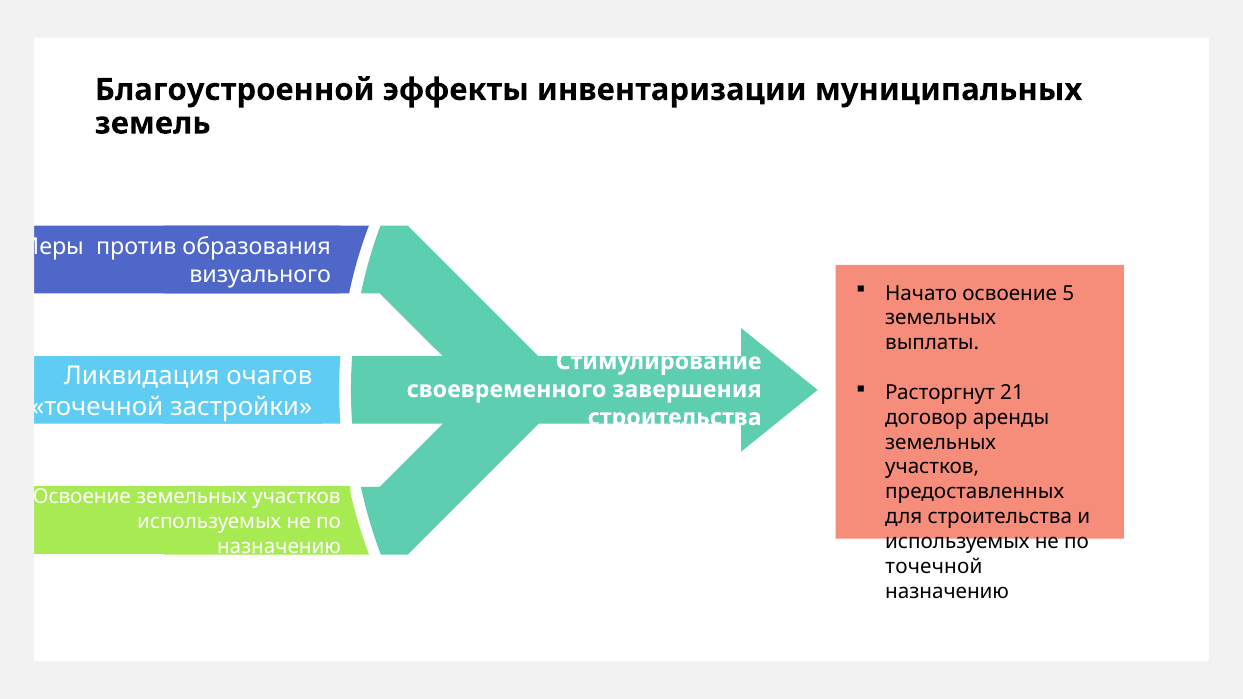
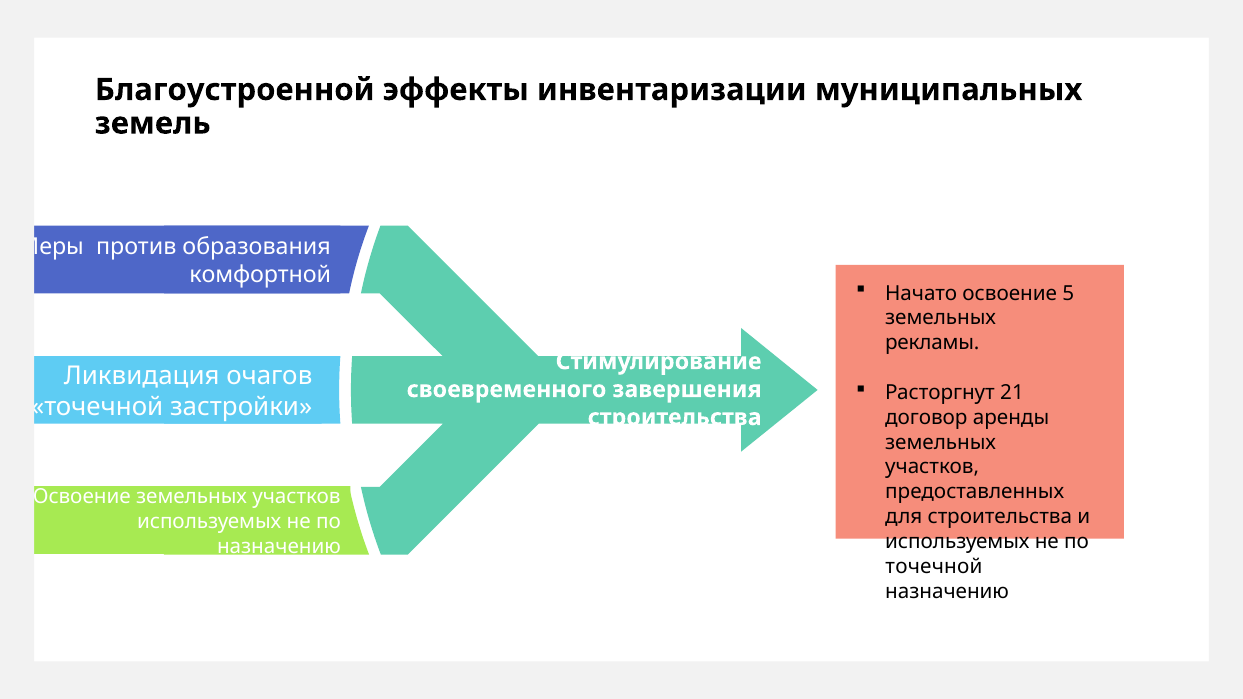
визуального: визуального -> комфортной (260, 275)
выплаты: выплаты -> рекламы (932, 343)
